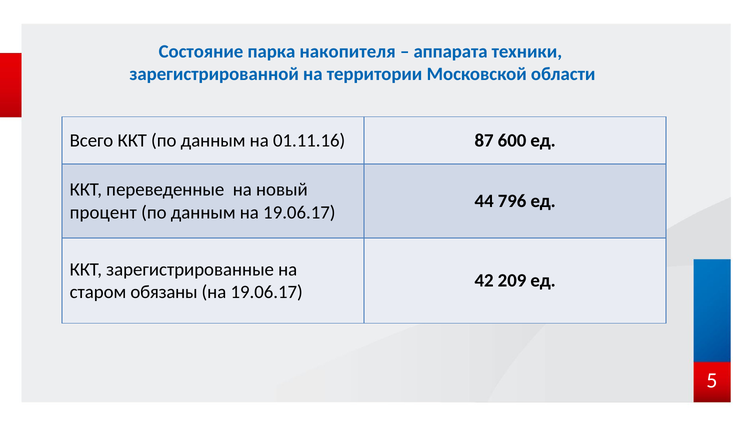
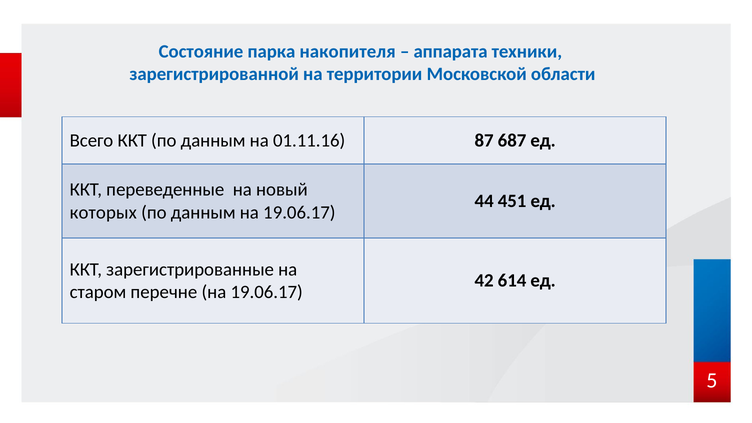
600: 600 -> 687 (512, 141)
796: 796 -> 451 (512, 201)
процент: процент -> которых (103, 213)
209: 209 -> 614 (512, 281)
обязаны: обязаны -> перечне (164, 292)
